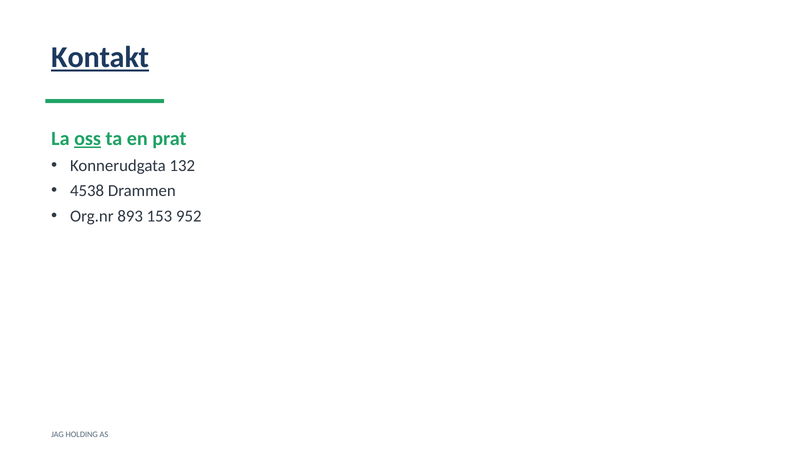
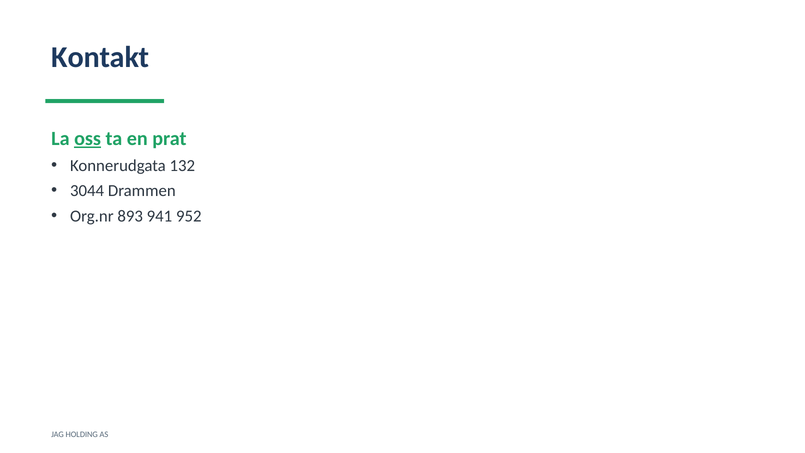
Kontakt underline: present -> none (100, 57)
4538: 4538 -> 3044 (87, 191)
153: 153 -> 941 (159, 216)
